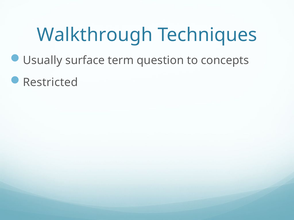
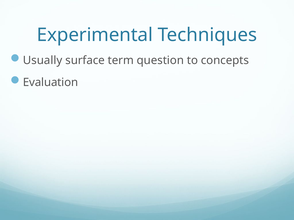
Walkthrough: Walkthrough -> Experimental (95, 35)
Restricted: Restricted -> Evaluation (51, 82)
